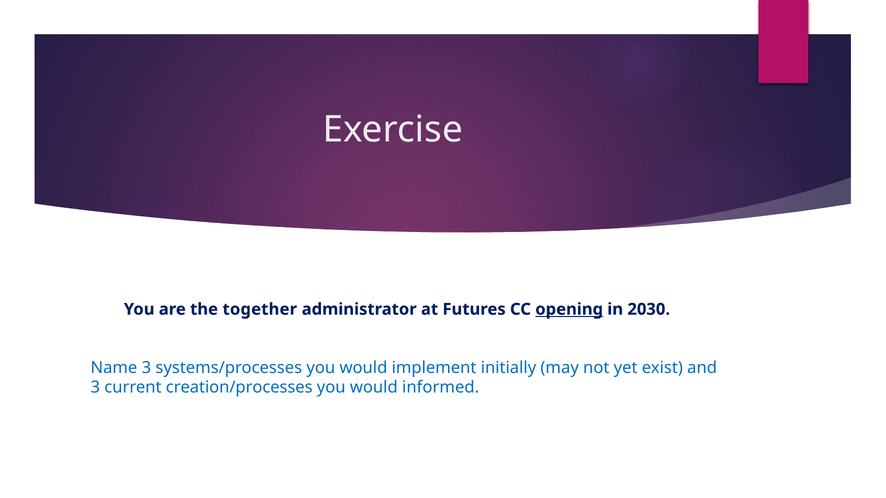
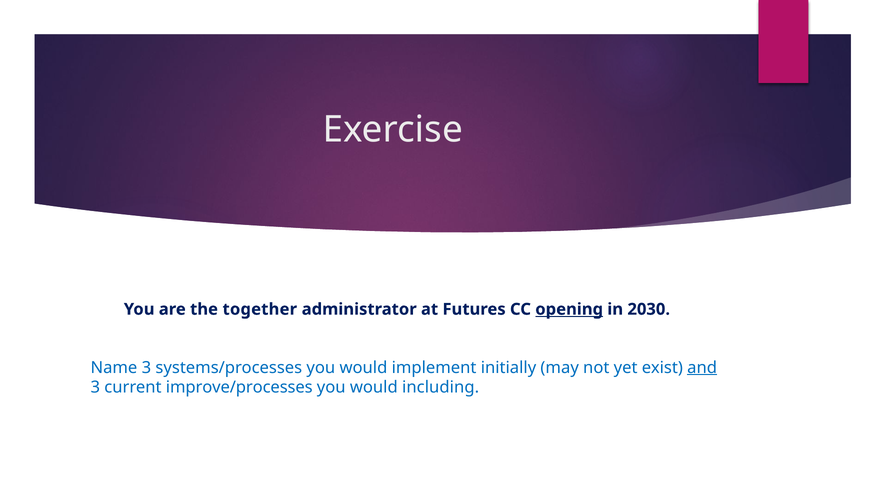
and underline: none -> present (702, 368)
creation/processes: creation/processes -> improve/processes (239, 388)
informed: informed -> including (441, 388)
